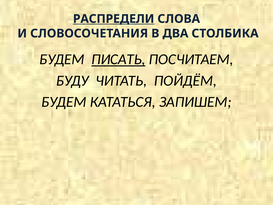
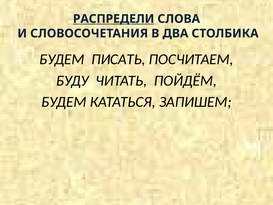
ПИСАТЬ underline: present -> none (118, 59)
